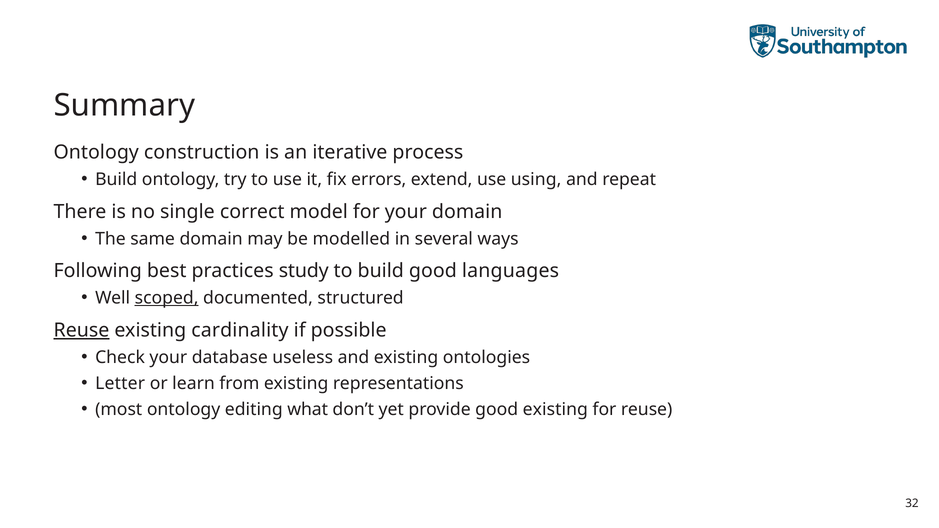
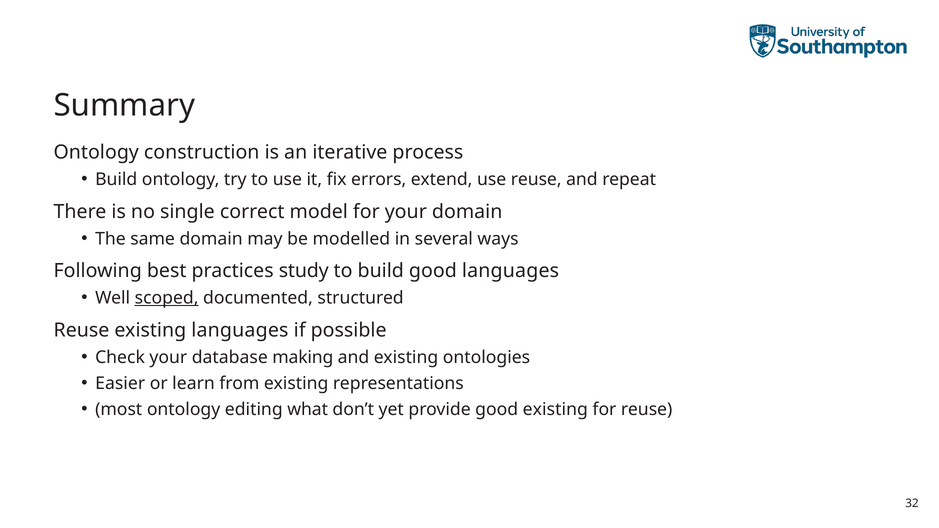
use using: using -> reuse (536, 180)
Reuse underline: present -> none (81, 330)
existing cardinality: cardinality -> languages (240, 330)
useless: useless -> making (303, 357)
Letter: Letter -> Easier (120, 383)
